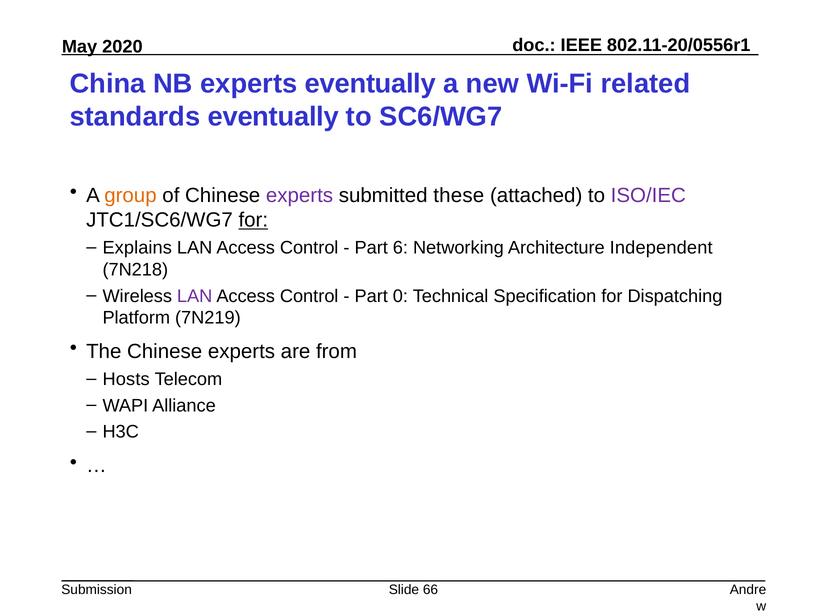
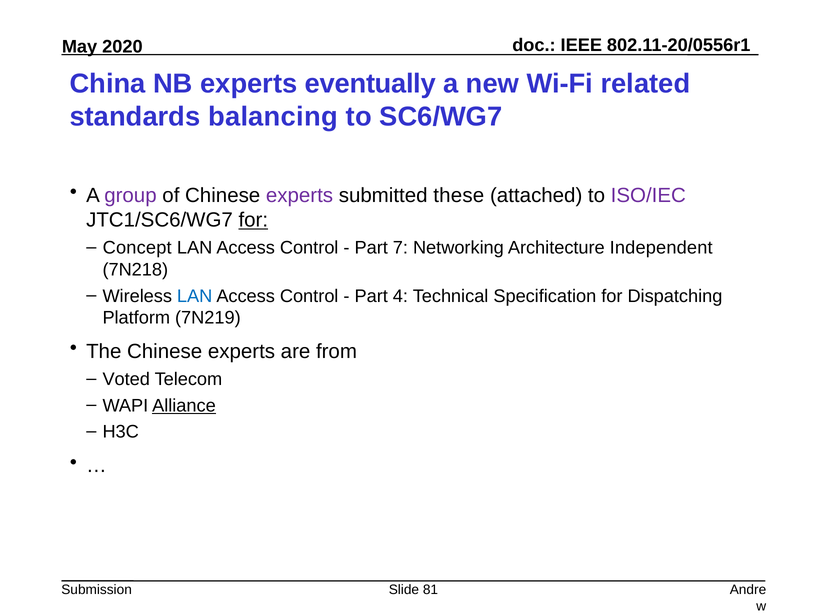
standards eventually: eventually -> balancing (273, 117)
group colour: orange -> purple (130, 196)
Explains: Explains -> Concept (137, 248)
6: 6 -> 7 (400, 248)
LAN colour: purple -> blue (195, 296)
0: 0 -> 4 (400, 296)
Hosts: Hosts -> Voted (126, 379)
Alliance underline: none -> present (184, 406)
66: 66 -> 81 (430, 590)
